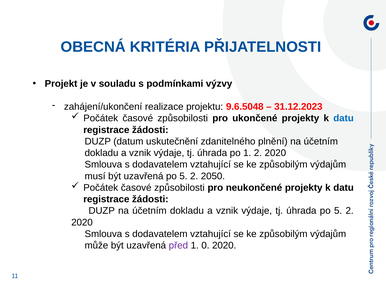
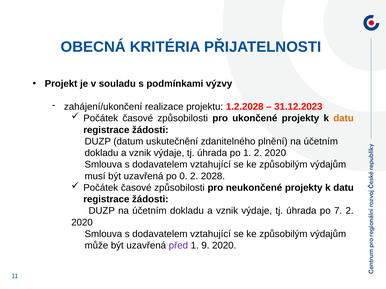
9.6.5048: 9.6.5048 -> 1.2.2028 (245, 107)
datu colour: blue -> orange (344, 119)
uzavřená po 5: 5 -> 0 (183, 176)
2050: 2050 -> 2028 (213, 176)
úhrada po 5: 5 -> 7 (338, 211)
0: 0 -> 9 (205, 246)
